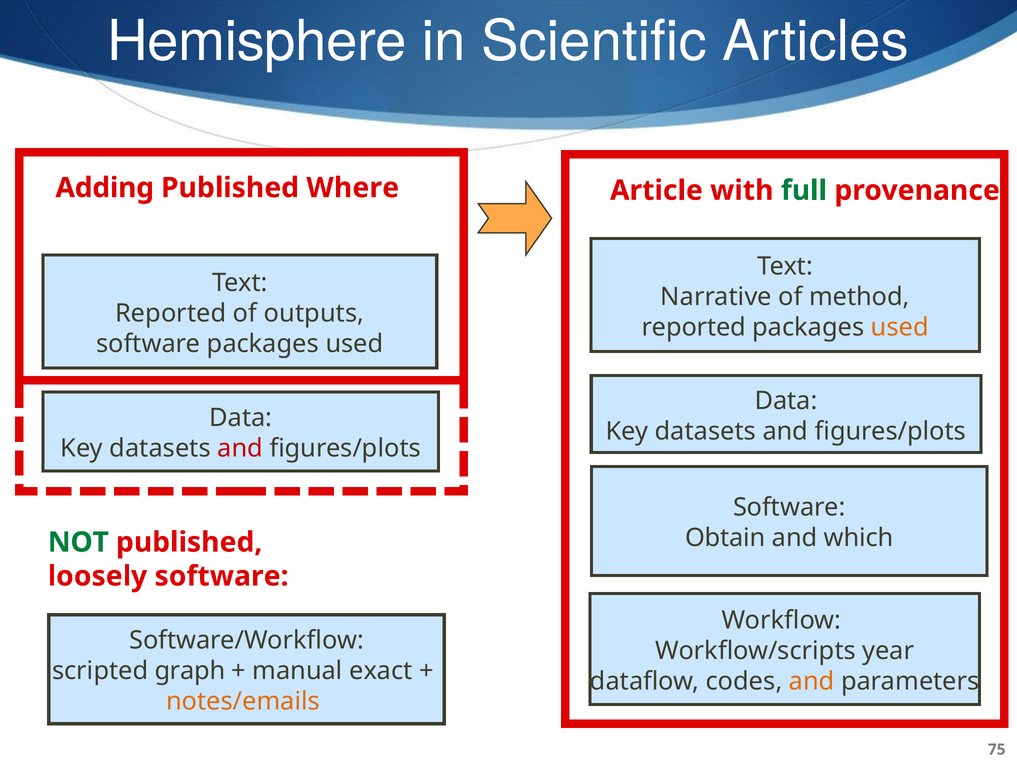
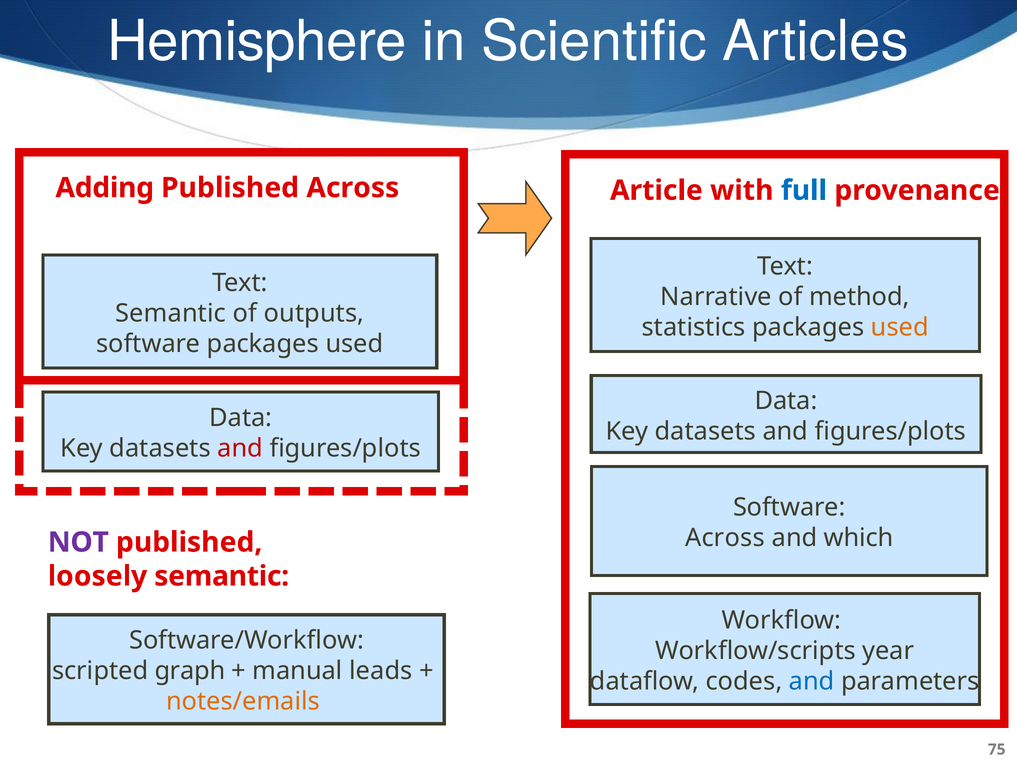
Published Where: Where -> Across (353, 188)
full colour: green -> blue (804, 190)
Reported: Reported -> Semantic (171, 313)
reported: reported -> statistics (694, 327)
Obtain: Obtain -> Across (725, 538)
NOT colour: green -> purple (78, 542)
loosely software: software -> semantic (222, 576)
exact: exact -> leads (381, 671)
and colour: orange -> blue (812, 681)
